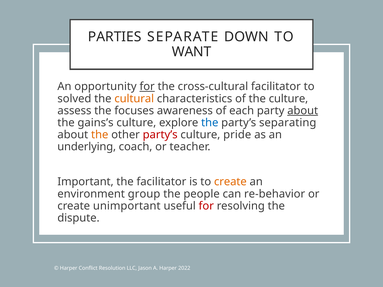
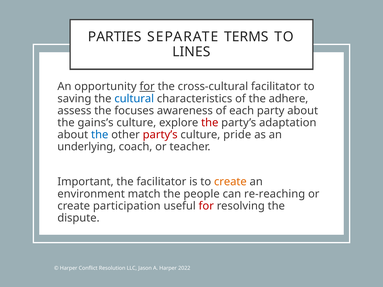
DOWN: DOWN -> TERMS (246, 37)
WANT: WANT -> LINES (191, 52)
solved: solved -> saving (74, 99)
cultural colour: orange -> blue (134, 99)
the culture: culture -> adhere (288, 99)
about underline: present -> none (303, 111)
the colour: blue -> red (210, 123)
separating: separating -> adaptation (288, 123)
the colour: orange -> blue (100, 135)
group: group -> match (144, 194)
re-behavior: re-behavior -> re-reaching (275, 194)
unimportant: unimportant -> participation (127, 206)
